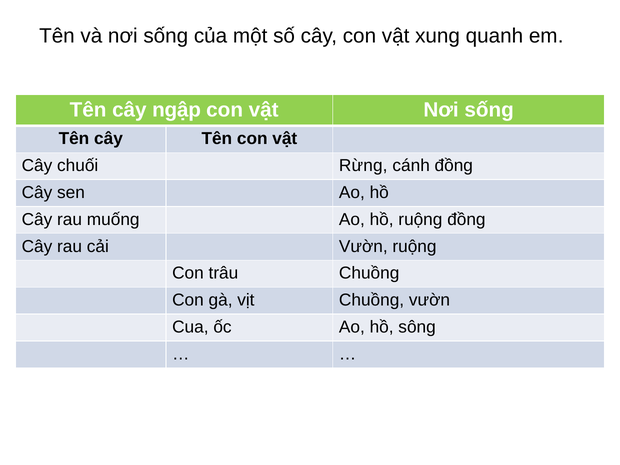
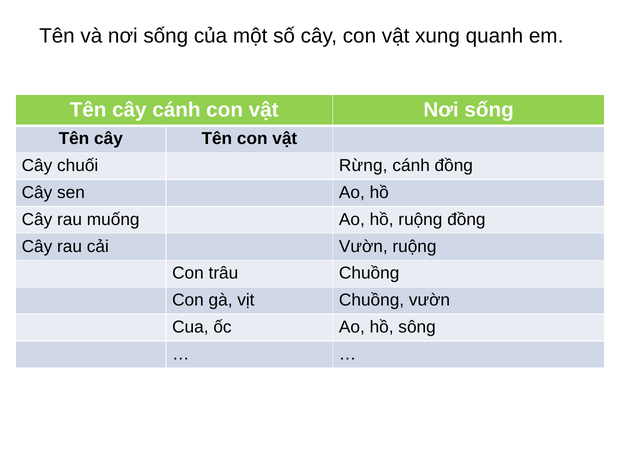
cây ngập: ngập -> cánh (176, 110)
